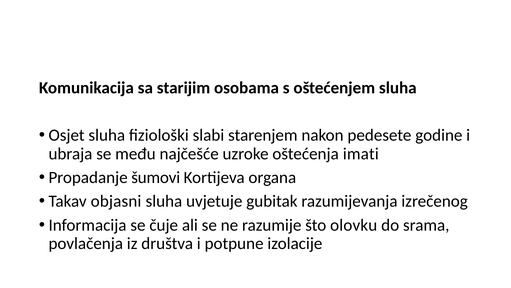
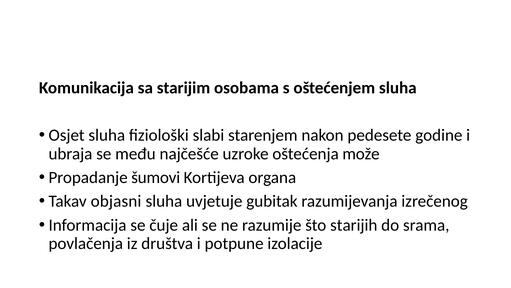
imati: imati -> može (361, 153)
olovku: olovku -> starijih (354, 225)
